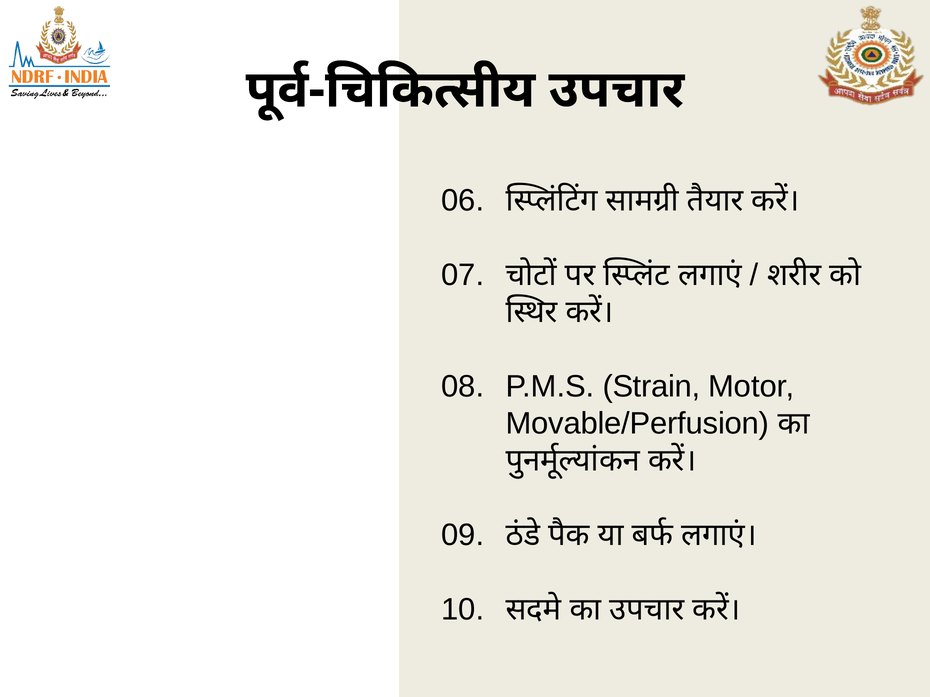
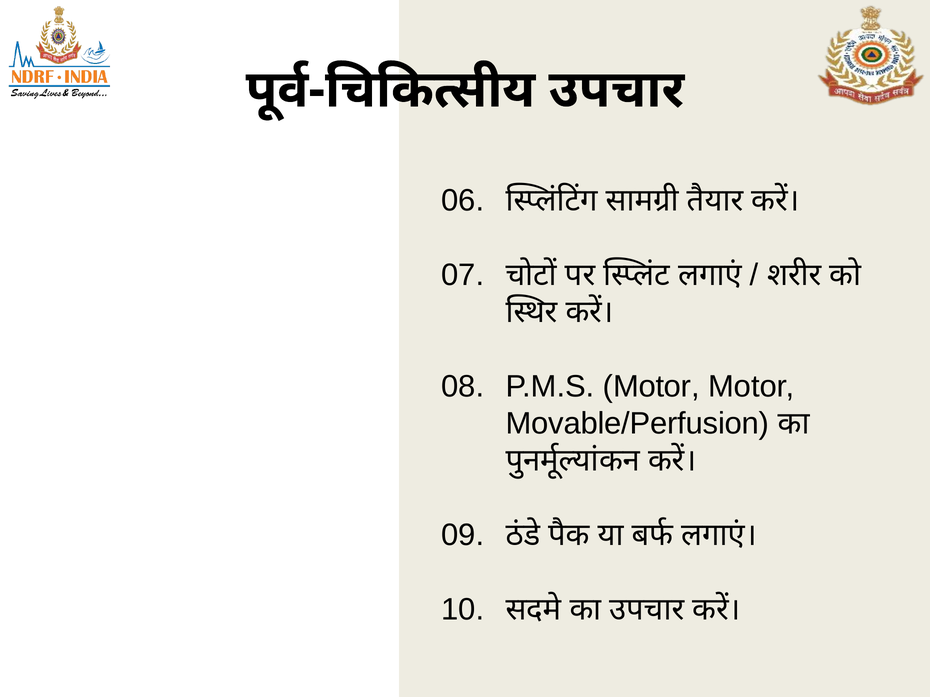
P.M.S Strain: Strain -> Motor (651, 387)
